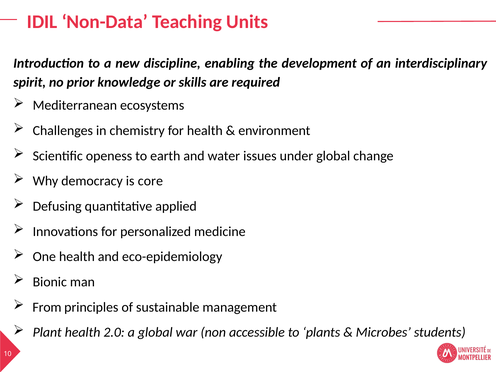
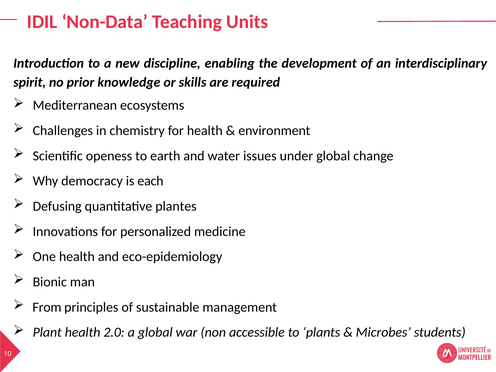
core: core -> each (151, 181)
applied: applied -> plantes (176, 206)
